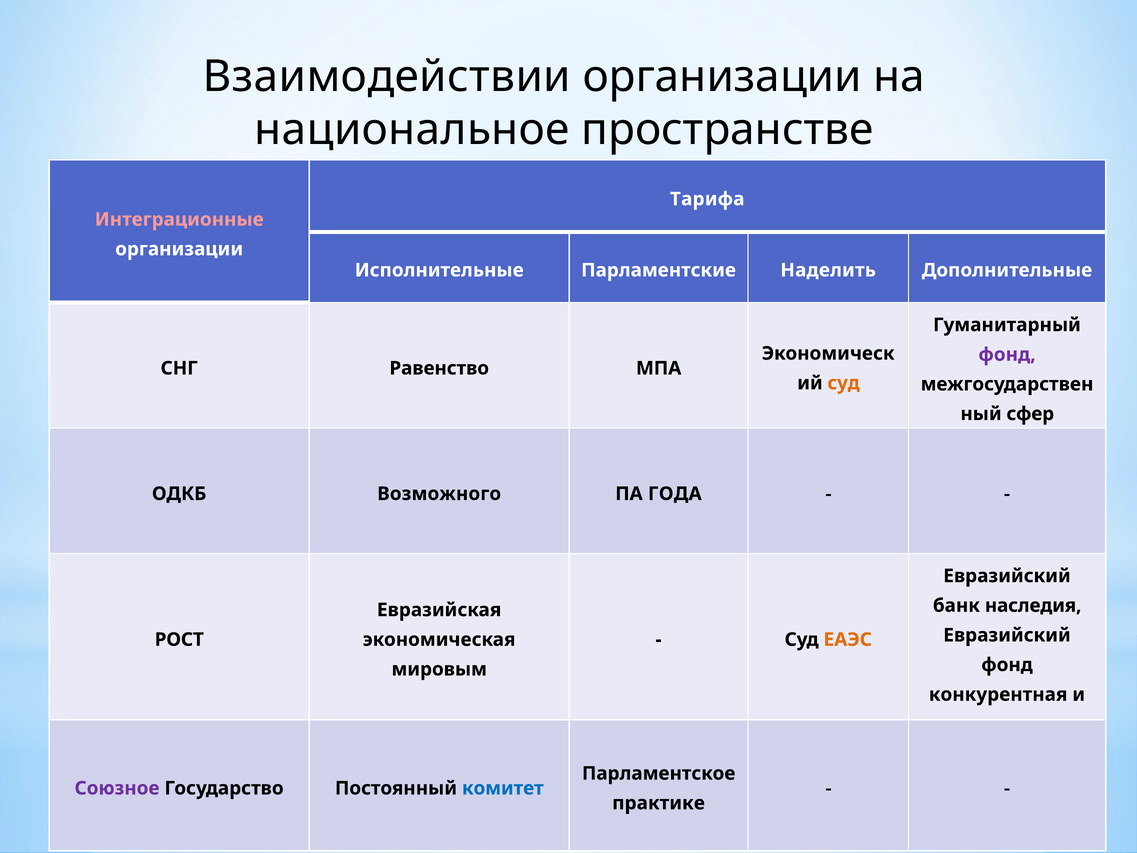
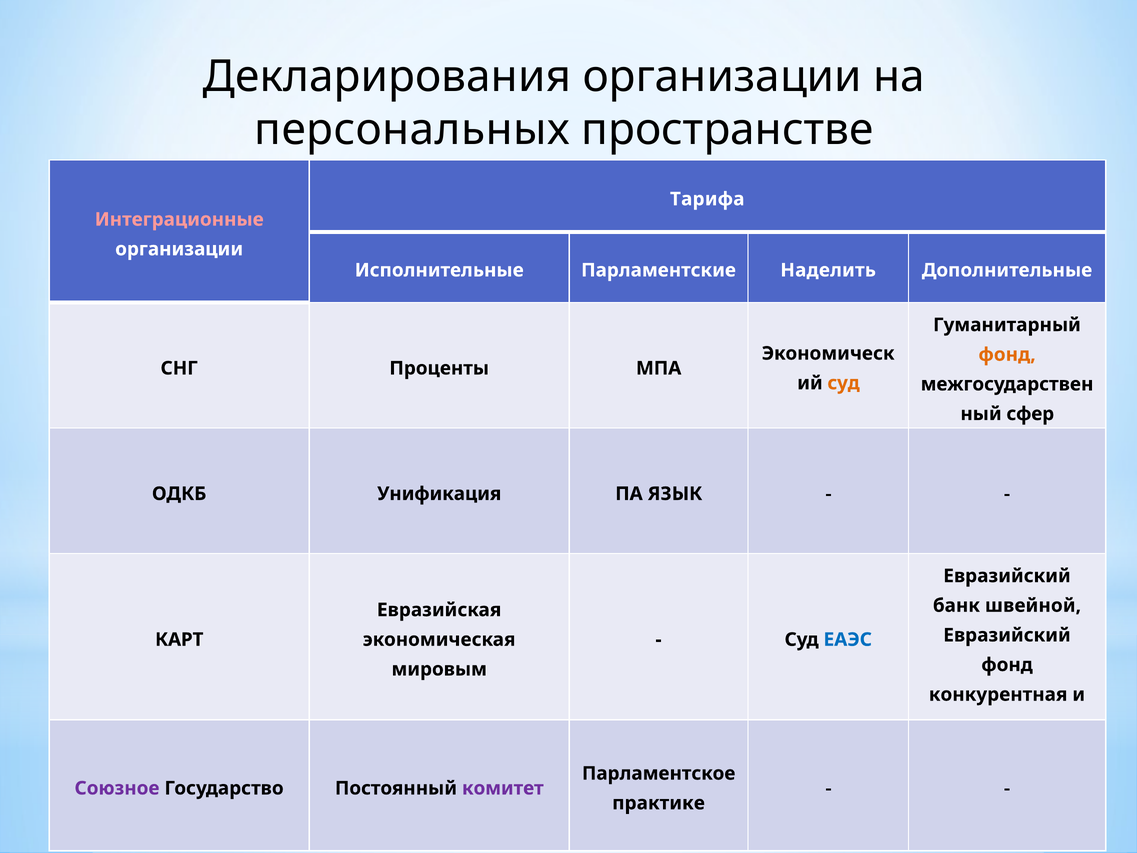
Взаимодействии: Взаимодействии -> Декларирования (387, 77)
национальное: национальное -> персональных (412, 130)
фонд colour: purple -> orange (1007, 354)
Равенство: Равенство -> Проценты (439, 368)
Возможного: Возможного -> Унификация (439, 494)
ГОДА: ГОДА -> ЯЗЫК (675, 494)
наследия: наследия -> швейной (1033, 605)
РОСТ: РОСТ -> КАРТ (179, 639)
ЕАЭС colour: orange -> blue (848, 639)
комитет colour: blue -> purple (503, 788)
